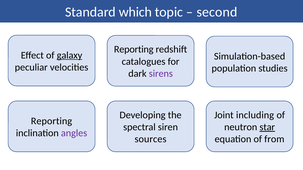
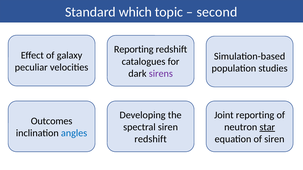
galaxy underline: present -> none (70, 55)
Joint including: including -> reporting (255, 115)
Reporting: Reporting -> Outcomes (52, 121)
angles colour: purple -> blue (74, 133)
sources: sources -> redshift (151, 140)
of from: from -> siren (274, 140)
